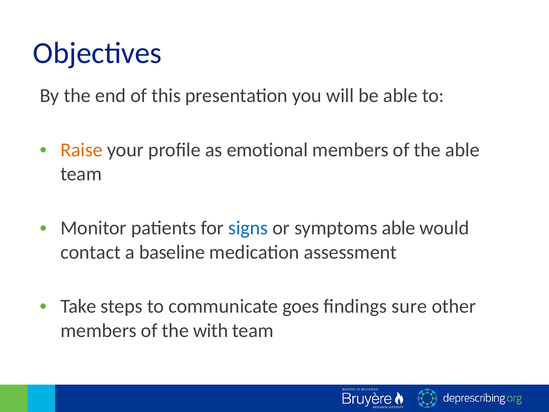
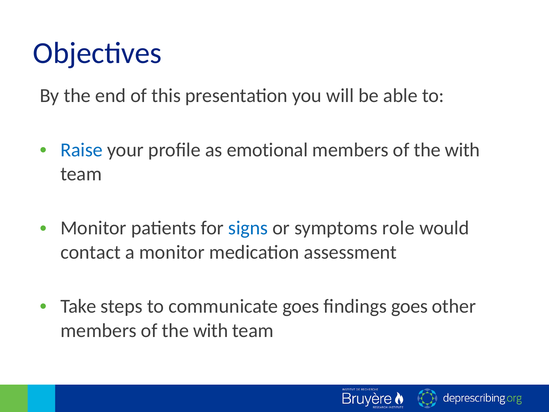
Raise colour: orange -> blue (82, 150)
able: able -> with (463, 150)
symptoms able: able -> role (398, 228)
a baseline: baseline -> monitor (172, 252)
findings sure: sure -> goes (409, 306)
